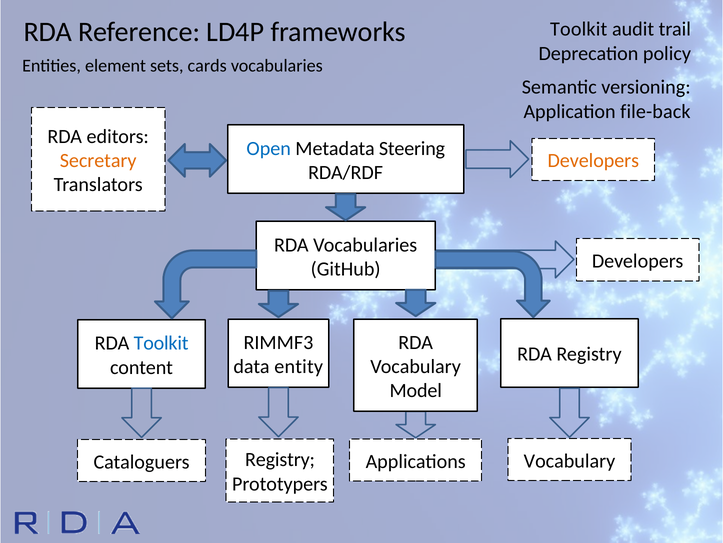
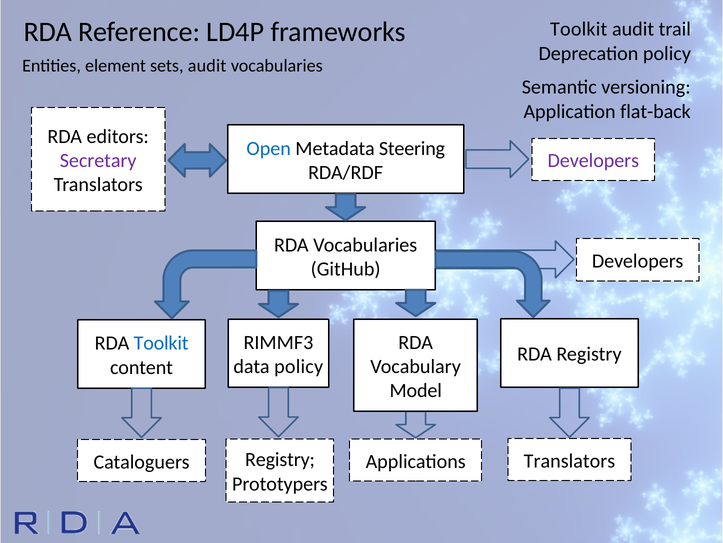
sets cards: cards -> audit (207, 66)
file-back: file-back -> flat-back (655, 111)
Secretary colour: orange -> purple (98, 160)
Developers colour: orange -> purple (593, 161)
data entity: entity -> policy (299, 366)
Vocabulary: Vocabulary -> Translators (569, 460)
